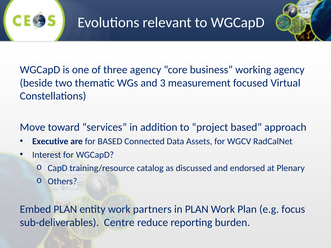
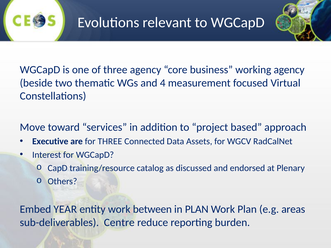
3: 3 -> 4 (163, 83)
for BASED: BASED -> THREE (110, 142)
Embed PLAN: PLAN -> YEAR (65, 209)
partners: partners -> between (152, 209)
focus: focus -> areas (293, 209)
